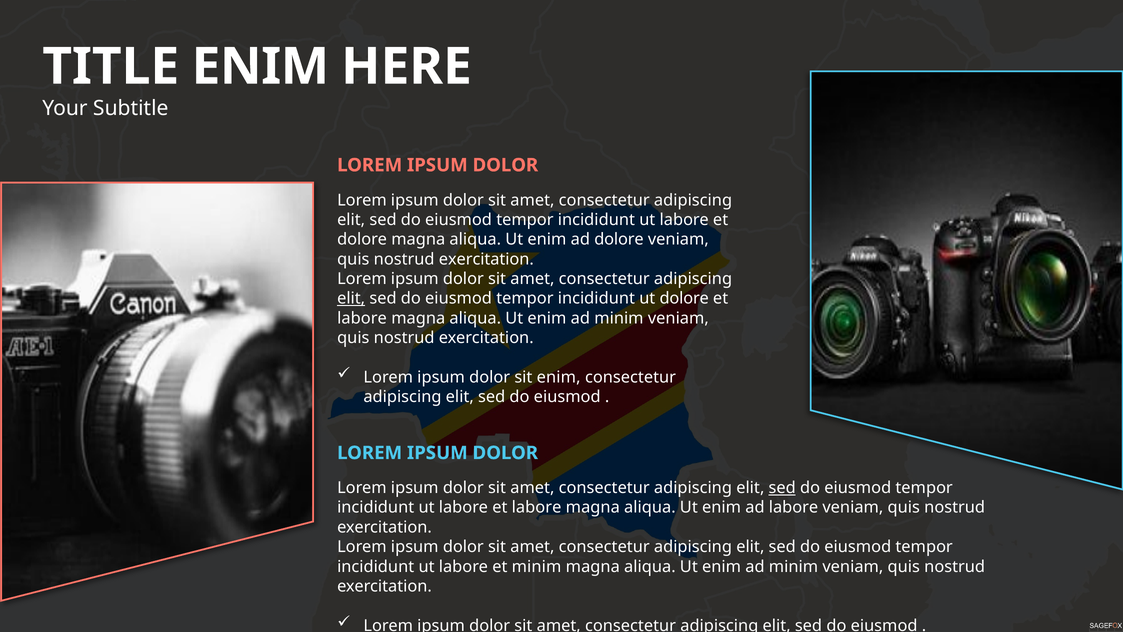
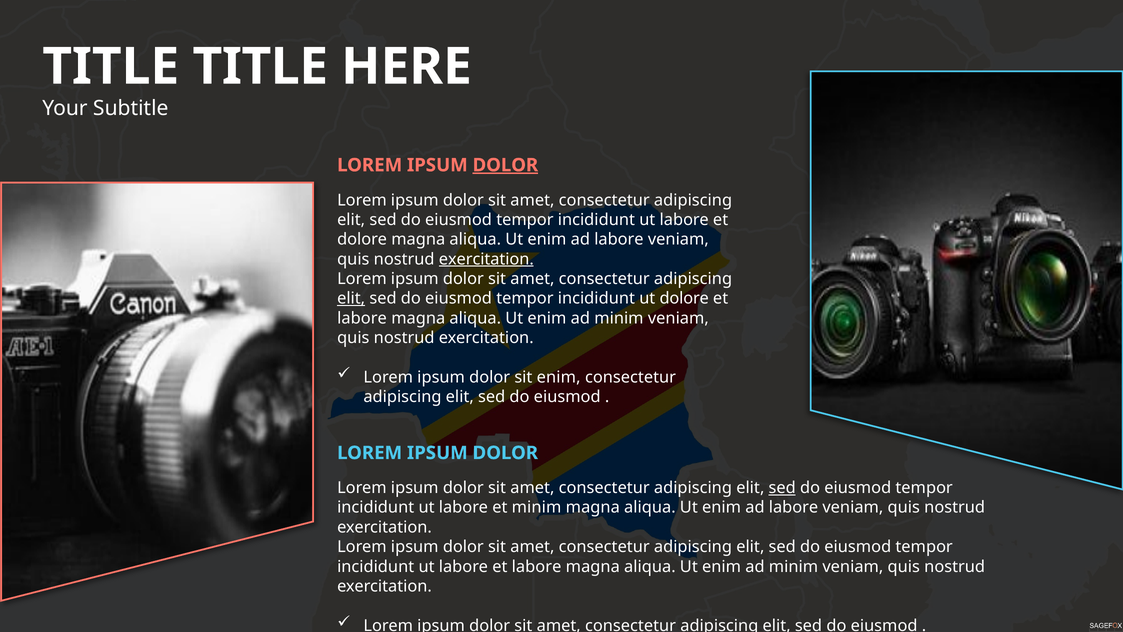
ENIM: ENIM -> TITLE (260, 67)
DOLOR underline: none -> present (505, 165)
dolore: dolore -> labore (619, 239)
exercitation underline: none -> present (486, 259)
labore et labore: labore -> minim (537, 507)
labore et minim: minim -> labore (537, 566)
